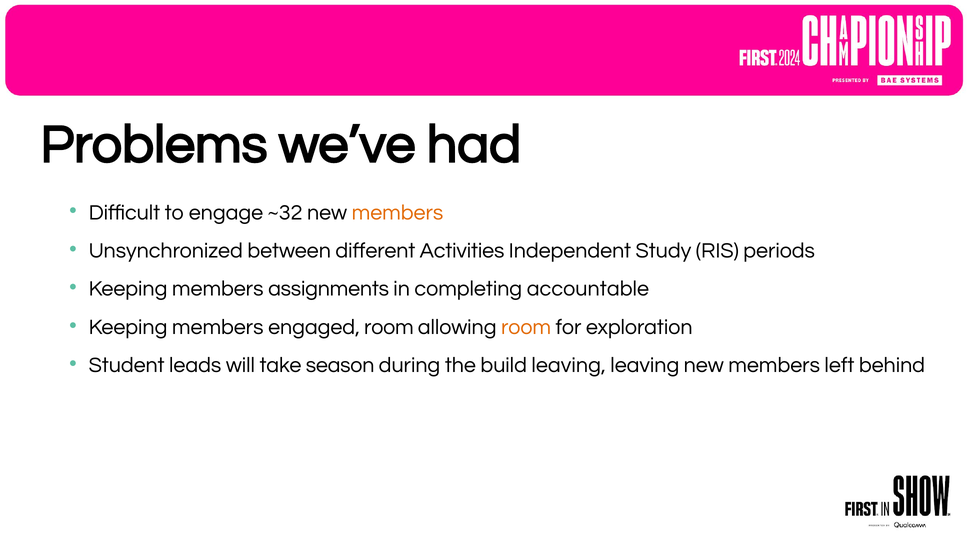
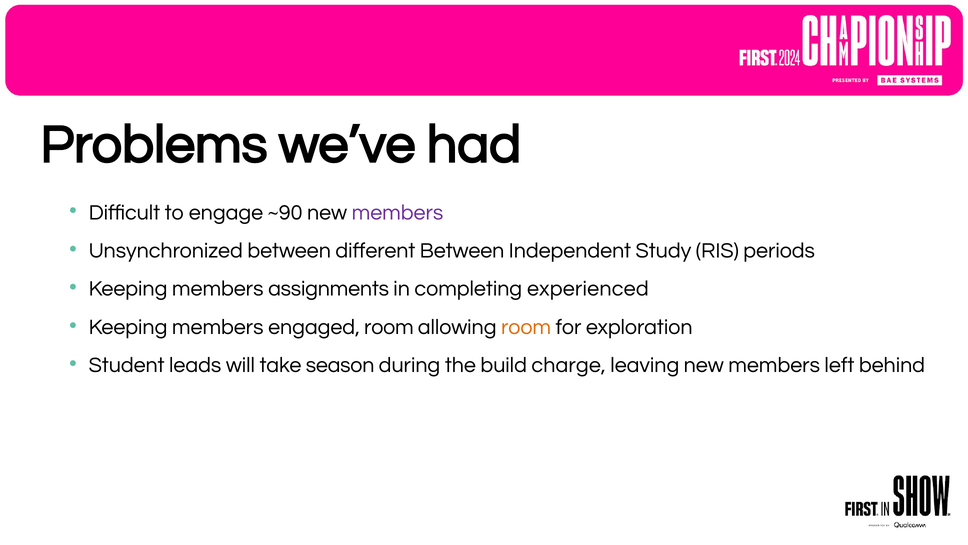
~32: ~32 -> ~90 (285, 212)
members colour: orange -> purple (397, 212)
different Activities: Activities -> Between (462, 250)
accountable: accountable -> experienced (588, 289)
build leaving: leaving -> charge (569, 365)
